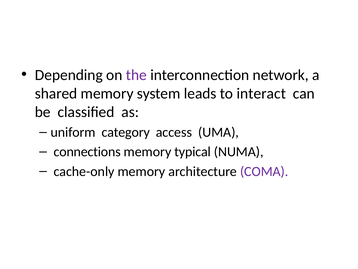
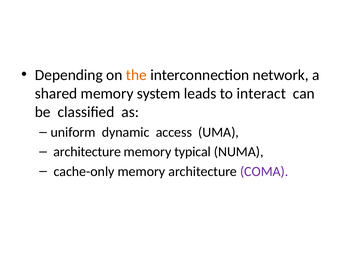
the colour: purple -> orange (136, 75)
category: category -> dynamic (126, 132)
connections: connections -> architecture (87, 152)
